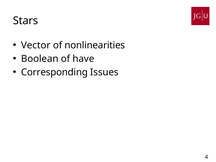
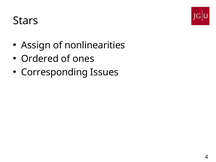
Vector: Vector -> Assign (36, 45)
Boolean: Boolean -> Ordered (40, 59)
have: have -> ones (83, 59)
